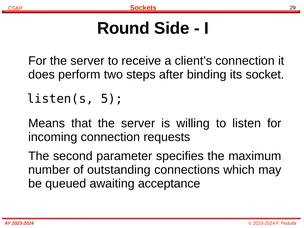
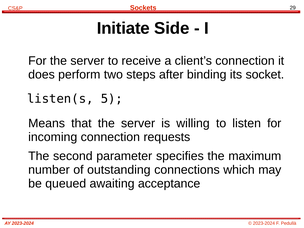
Round: Round -> Initiate (123, 28)
